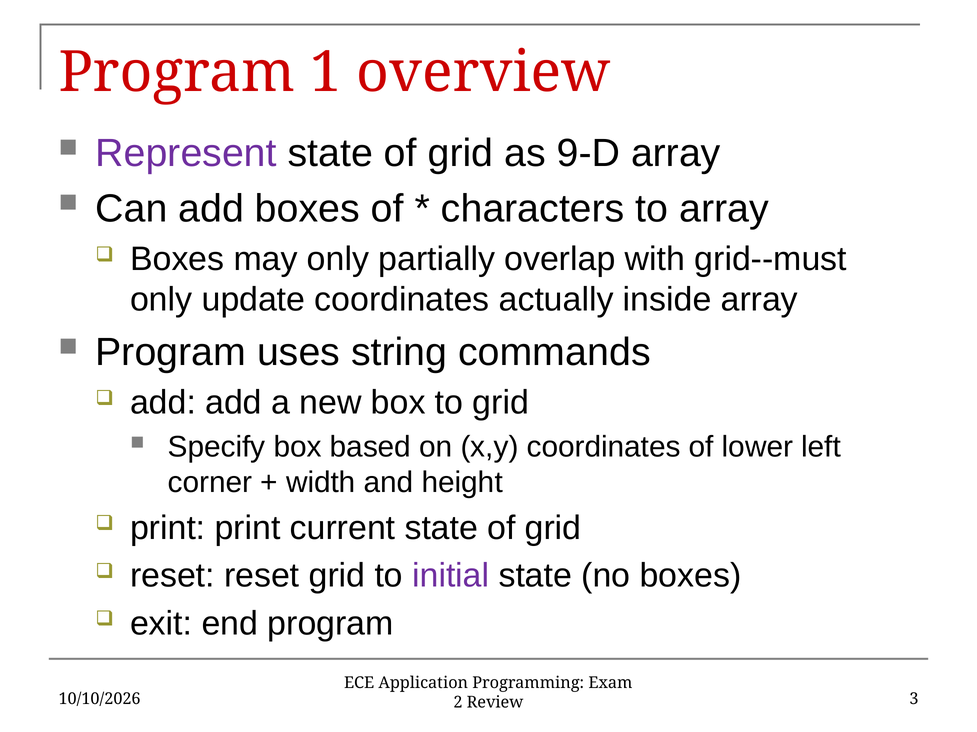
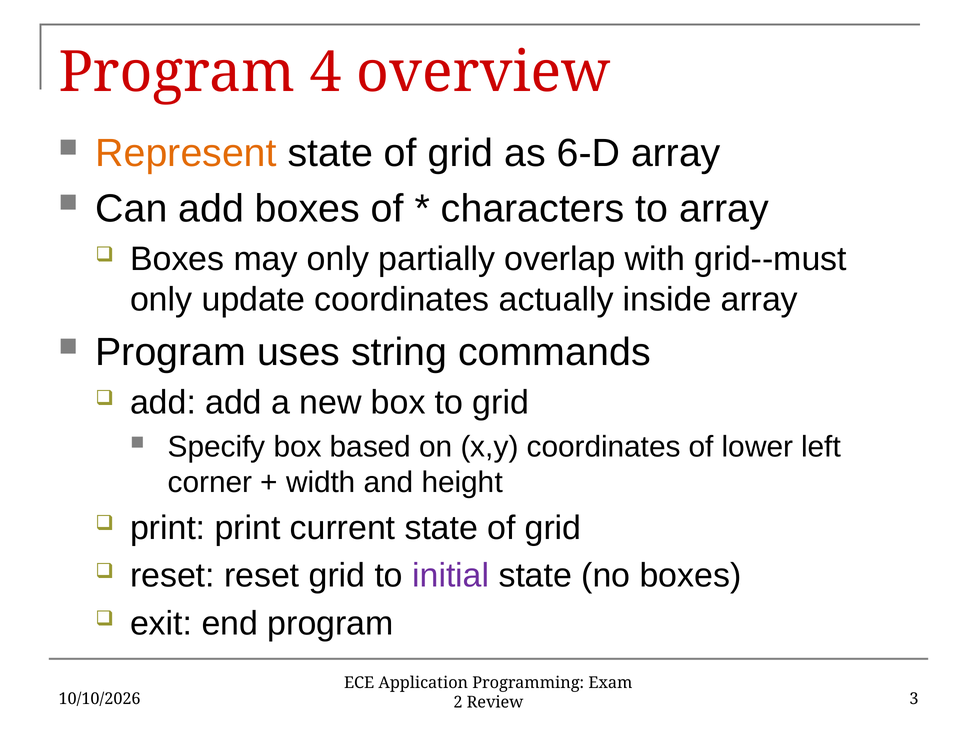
1: 1 -> 4 (326, 73)
Represent colour: purple -> orange (186, 153)
9-D: 9-D -> 6-D (588, 153)
